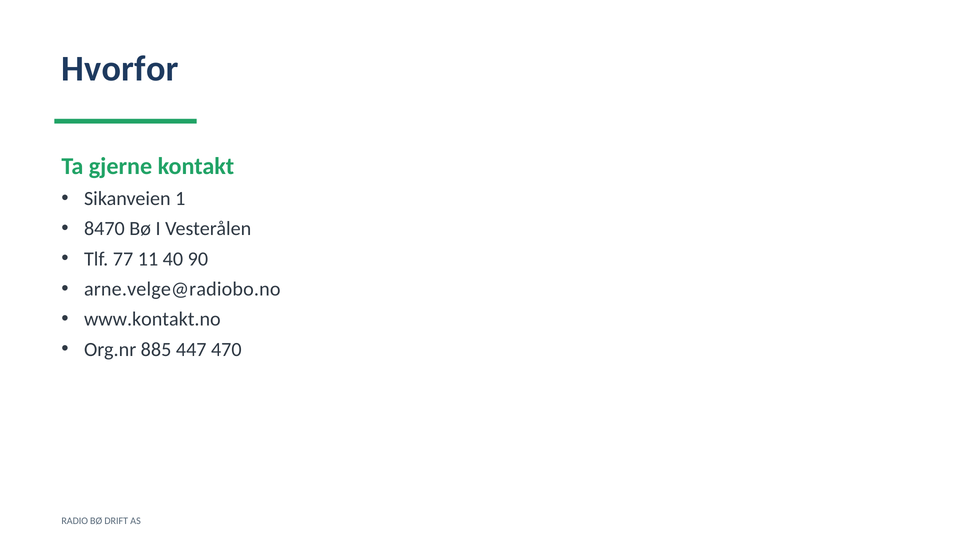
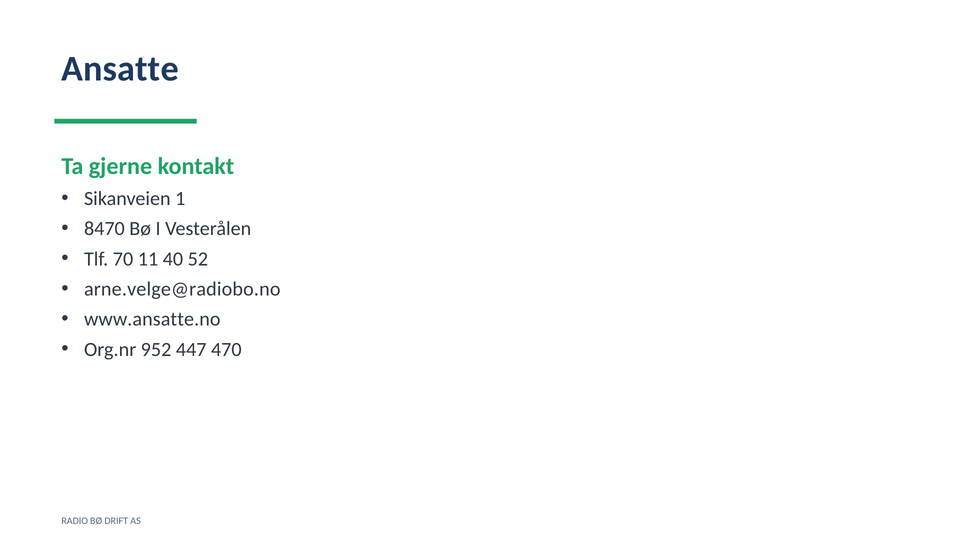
Hvorfor: Hvorfor -> Ansatte (120, 69)
77: 77 -> 70 (123, 259)
90: 90 -> 52 (198, 259)
www.kontakt.no: www.kontakt.no -> www.ansatte.no (152, 319)
885: 885 -> 952 (156, 349)
